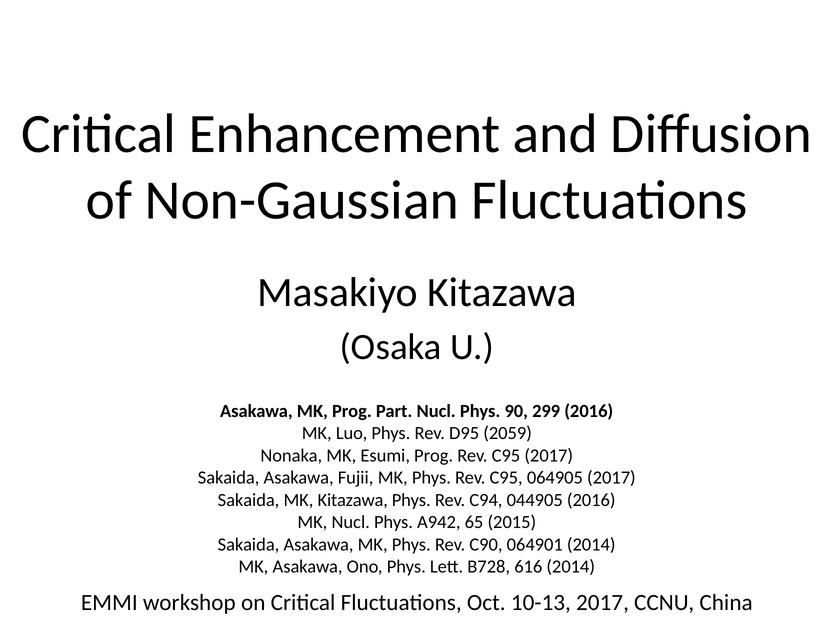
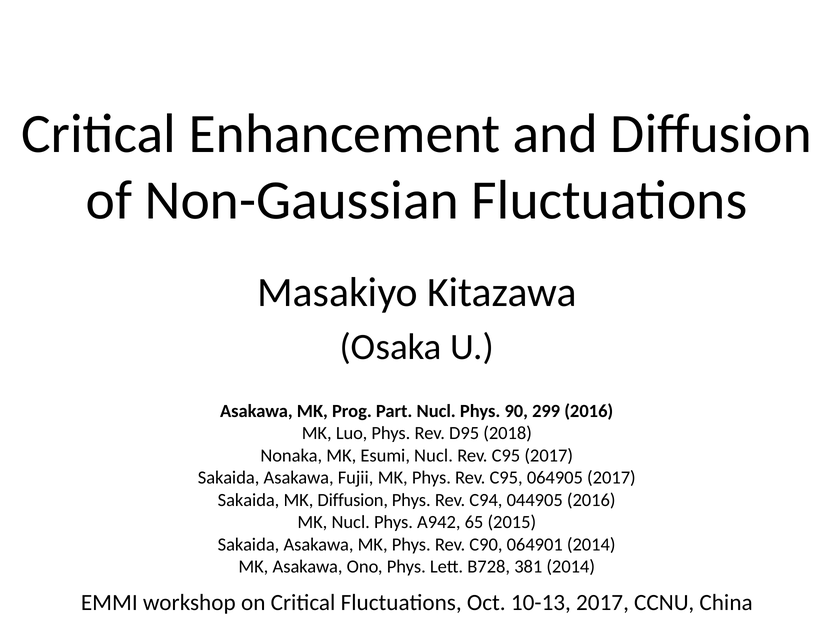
2059: 2059 -> 2018 (508, 433)
Esumi Prog: Prog -> Nucl (434, 455)
MK Kitazawa: Kitazawa -> Diffusion (353, 500)
616: 616 -> 381 (528, 566)
